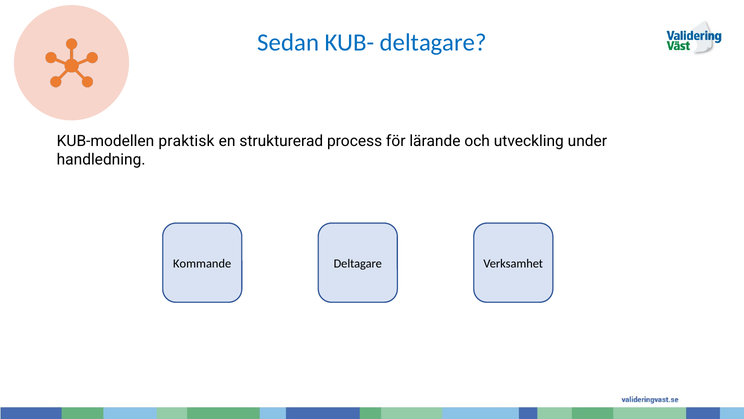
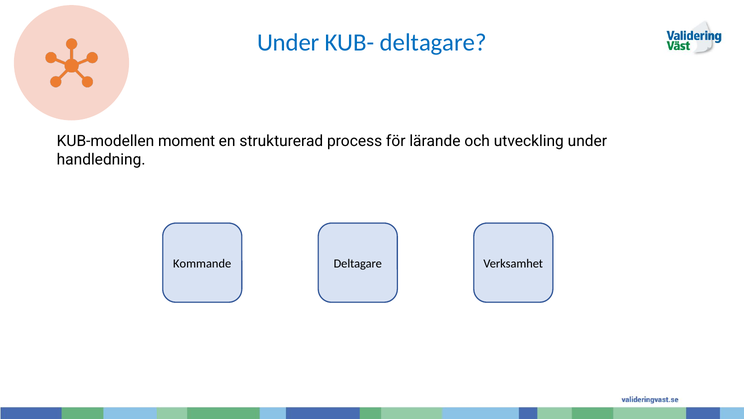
Sedan: Sedan -> Under (288, 42)
praktisk: praktisk -> moment (187, 141)
